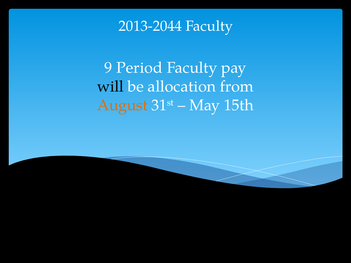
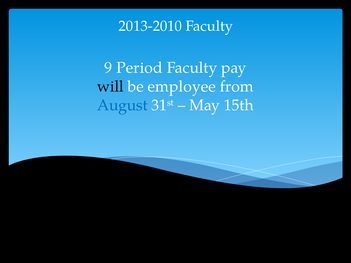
2013-2044: 2013-2044 -> 2013-2010 (150, 26)
allocation: allocation -> employee (182, 87)
August colour: orange -> blue (122, 105)
